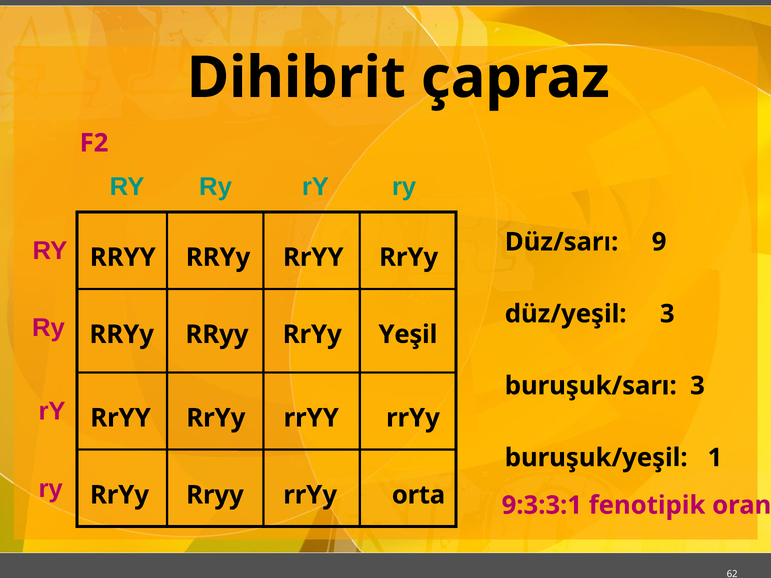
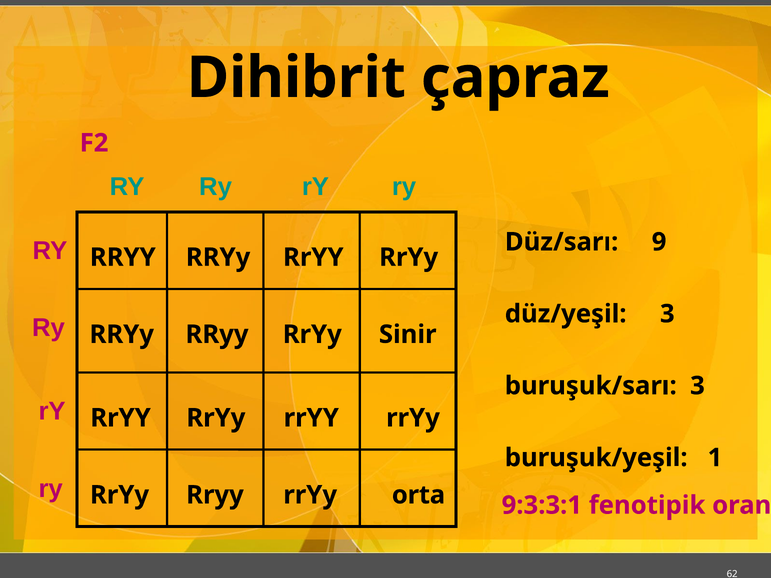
Yeşil: Yeşil -> Sinir (408, 335)
